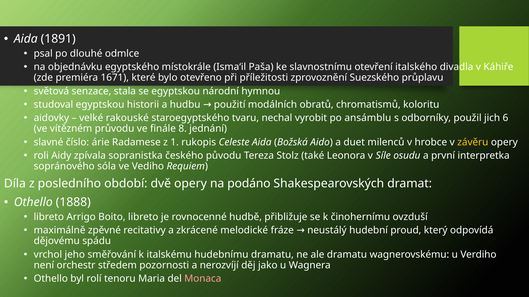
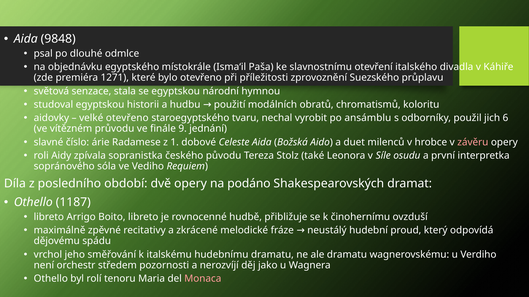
1891: 1891 -> 9848 (58, 39)
1671: 1671 -> 1271 (115, 78)
velké rakouské: rakouské -> otevřeno (127, 118)
8: 8 -> 9 (183, 129)
rukopis: rukopis -> dobové (199, 142)
závěru colour: yellow -> pink (473, 142)
1888: 1888 -> 1187 (73, 203)
